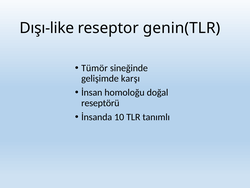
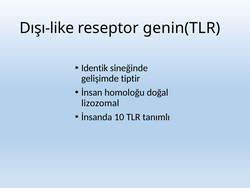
Tümör: Tümör -> Identik (95, 68)
karşı: karşı -> tiptir (130, 78)
reseptörü: reseptörü -> lizozomal (100, 103)
